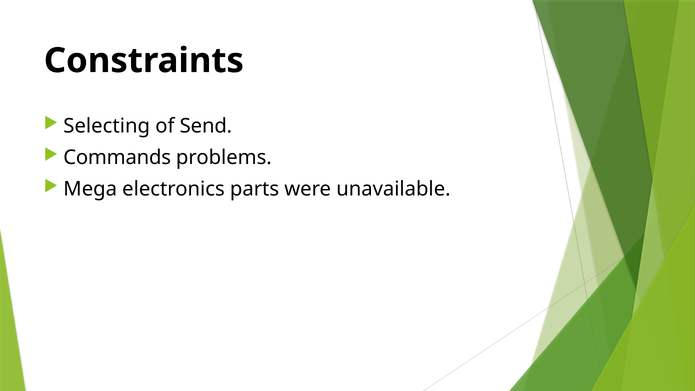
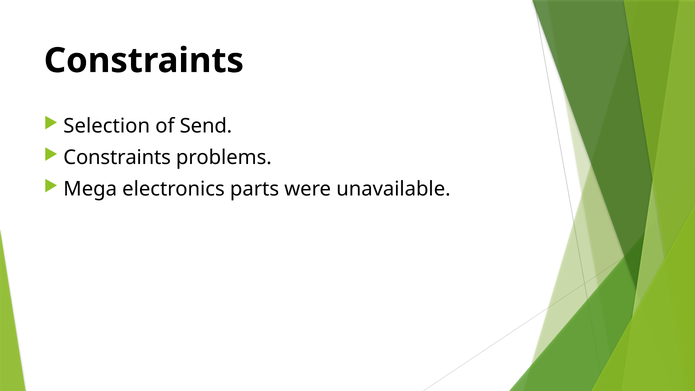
Selecting: Selecting -> Selection (107, 126)
Commands: Commands -> Constraints (117, 158)
